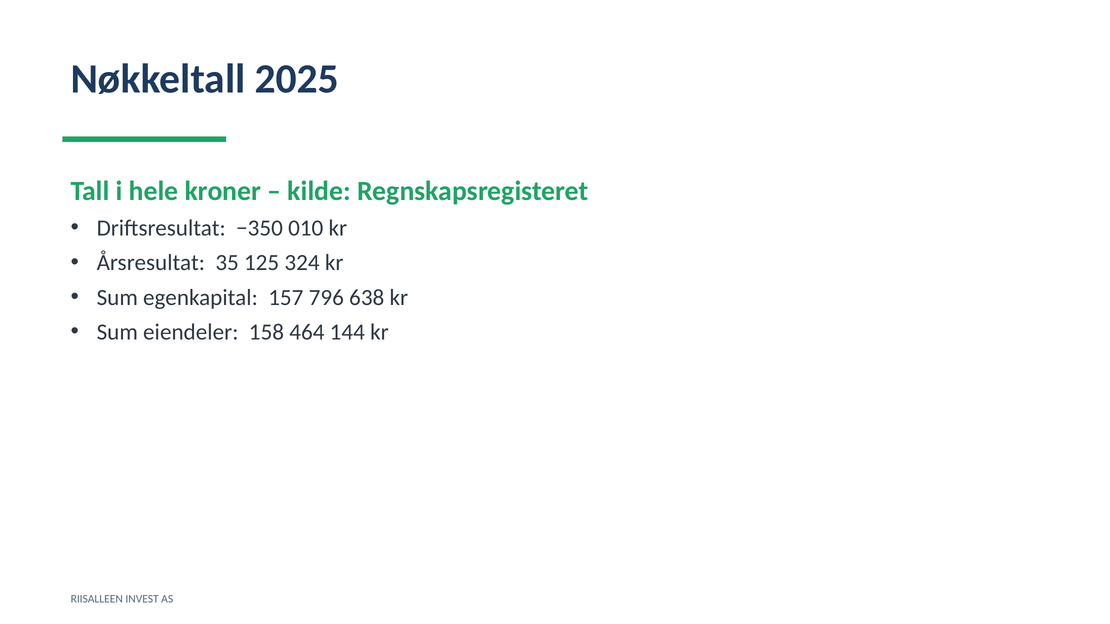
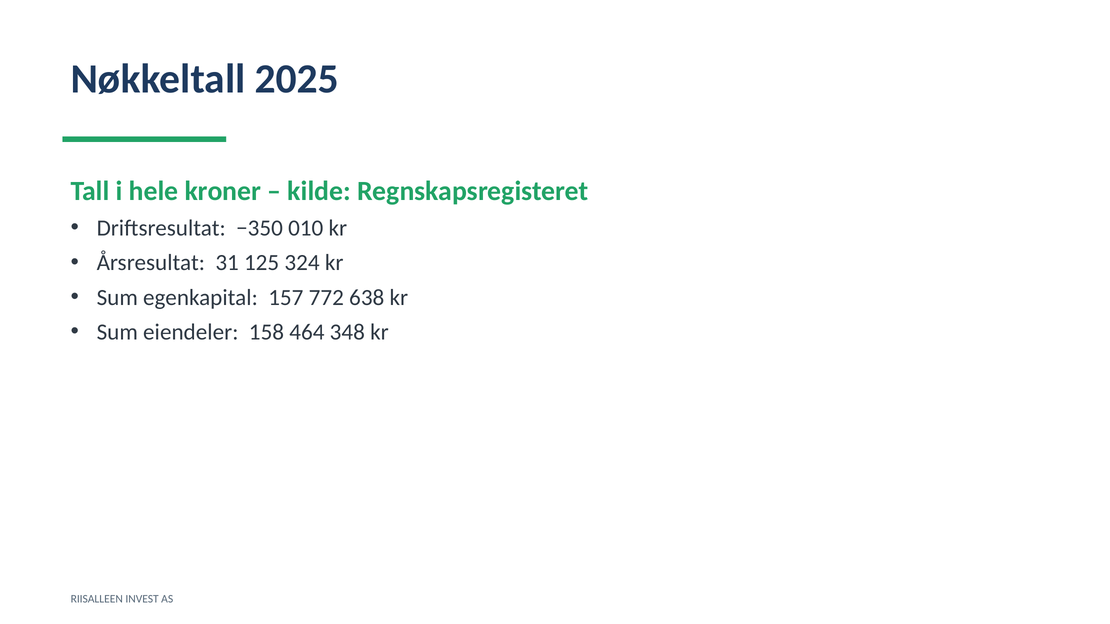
35: 35 -> 31 (227, 263)
796: 796 -> 772 (326, 298)
144: 144 -> 348 (347, 332)
